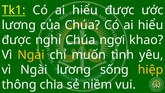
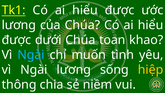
nghỉ: nghỉ -> dưới (48, 40)
ngợi: ngợi -> toan (112, 40)
Ngài colour: yellow -> light blue (31, 55)
